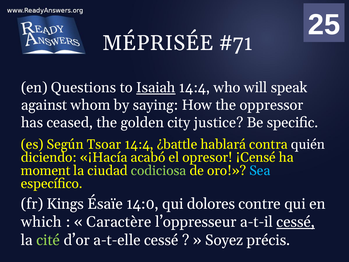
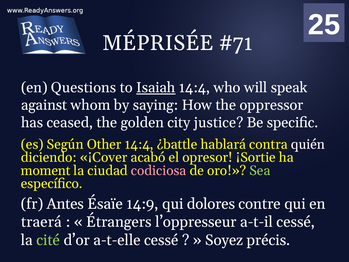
Tsoar: Tsoar -> Other (104, 144)
¡Hacía: ¡Hacía -> ¡Cover (104, 157)
¡Censé: ¡Censé -> ¡Sortie (256, 157)
codiciosa colour: light green -> pink (159, 170)
Sea colour: light blue -> light green (260, 170)
Kings: Kings -> Antes (65, 204)
14:0: 14:0 -> 14:9 (142, 204)
which: which -> traerá (41, 222)
Caractère: Caractère -> Étrangers (119, 222)
cessé underline: present -> none (296, 222)
